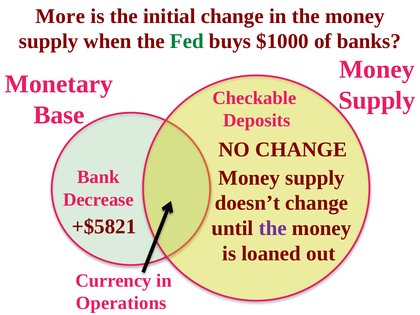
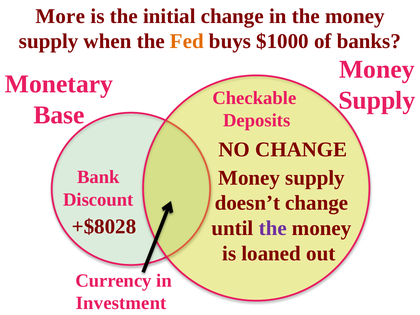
Fed colour: green -> orange (187, 41)
Decrease: Decrease -> Discount (98, 200)
+$5821: +$5821 -> +$8028 (104, 227)
Operations: Operations -> Investment (121, 303)
